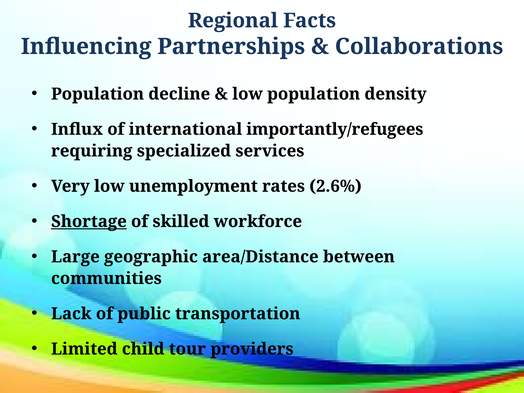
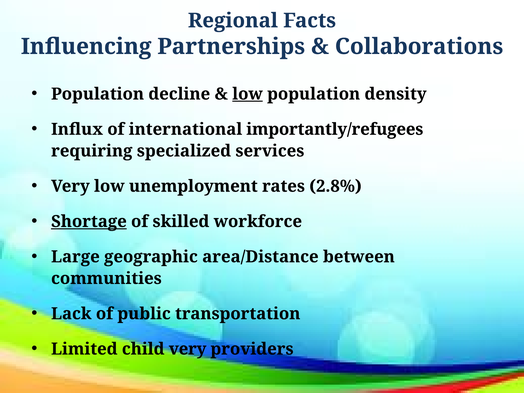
low underline: none -> present (248, 94)
2.6%: 2.6% -> 2.8% (335, 186)
child tour: tour -> very (188, 349)
